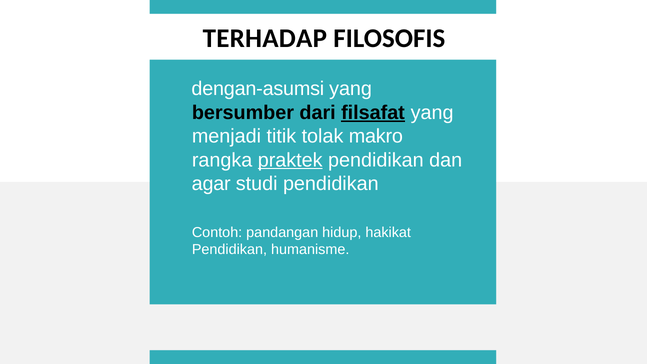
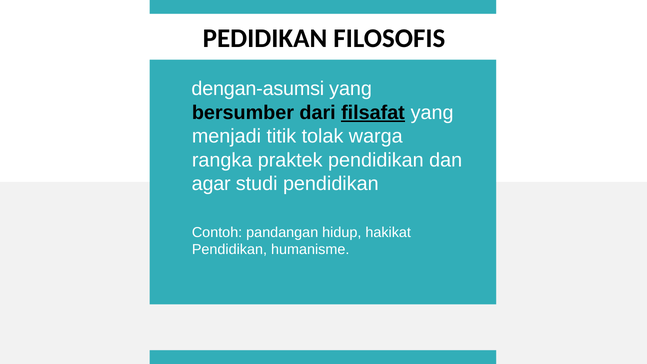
TERHADAP: TERHADAP -> PEDIDIKAN (265, 38)
makro: makro -> warga (376, 136)
praktek underline: present -> none (290, 160)
